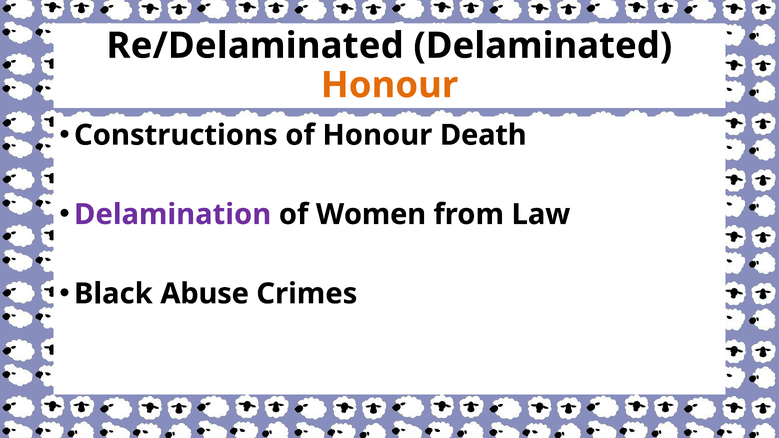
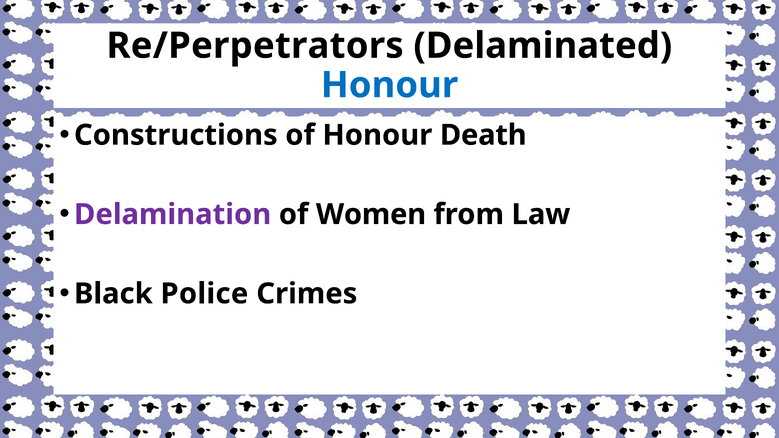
Re/Delaminated: Re/Delaminated -> Re/Perpetrators (255, 46)
Honour colour: orange -> blue (390, 85)
Abuse: Abuse -> Police (204, 294)
